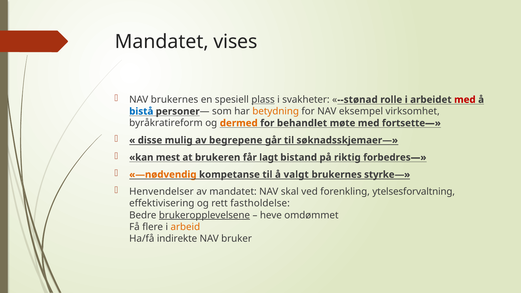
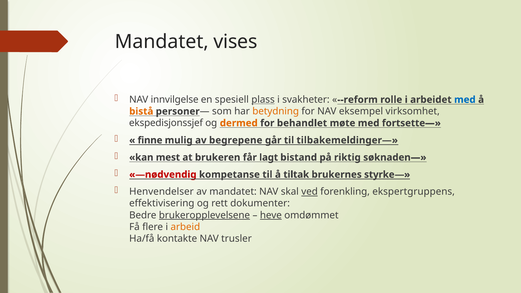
NAV brukernes: brukernes -> innvilgelse (175, 100)
--stønad: --stønad -> --reform (358, 100)
med colour: red -> blue (465, 100)
bistå colour: blue -> orange (141, 111)
byråkratireform: byråkratireform -> ekspedisjonssjef (166, 123)
disse: disse -> finne (150, 140)
søknadsskjemaer—: søknadsskjemaer— -> tilbakemeldinger— (347, 140)
forbedres—: forbedres— -> søknaden— (395, 157)
—nødvendig colour: orange -> red (163, 175)
valgt: valgt -> tiltak (296, 175)
ved underline: none -> present (310, 192)
ytelsesforvaltning: ytelsesforvaltning -> ekspertgruppens (414, 192)
fastholdelse: fastholdelse -> dokumenter (260, 203)
heve underline: none -> present (271, 215)
indirekte: indirekte -> kontakte (177, 239)
bruker: bruker -> trusler (237, 239)
